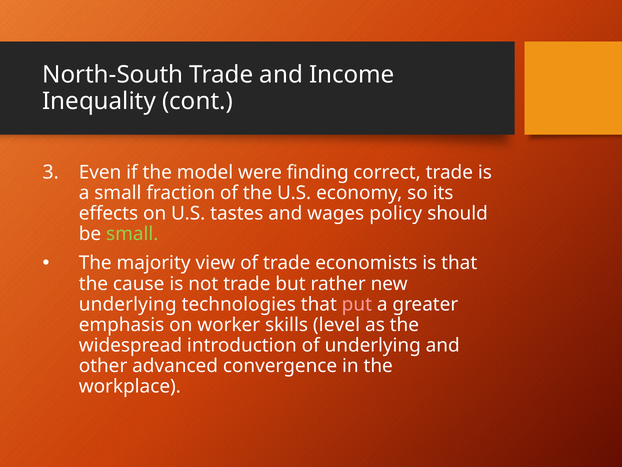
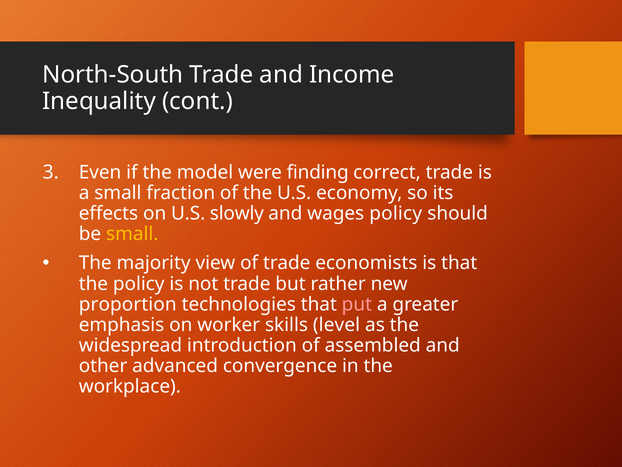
tastes: tastes -> slowly (237, 213)
small colour: light green -> yellow (132, 234)
the cause: cause -> policy (139, 283)
underlying: underlying -> proportion (128, 304)
of underlying: underlying -> assembled (373, 345)
